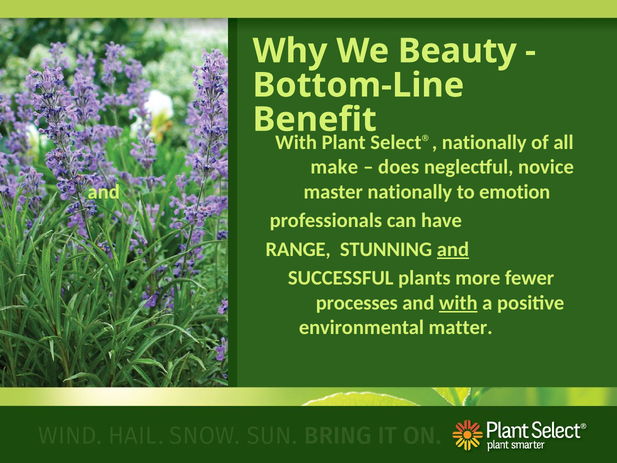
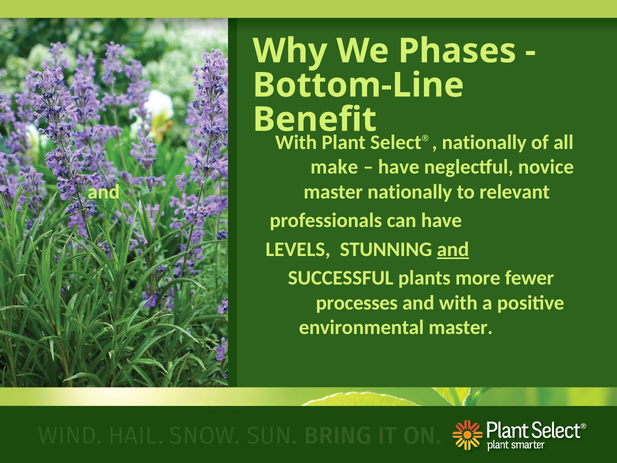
Beauty: Beauty -> Phases (457, 51)
does: does -> have (399, 167)
emotion: emotion -> relevant (515, 192)
RANGE: RANGE -> LEVELS (298, 249)
with underline: present -> none (458, 303)
environmental matter: matter -> master (461, 327)
